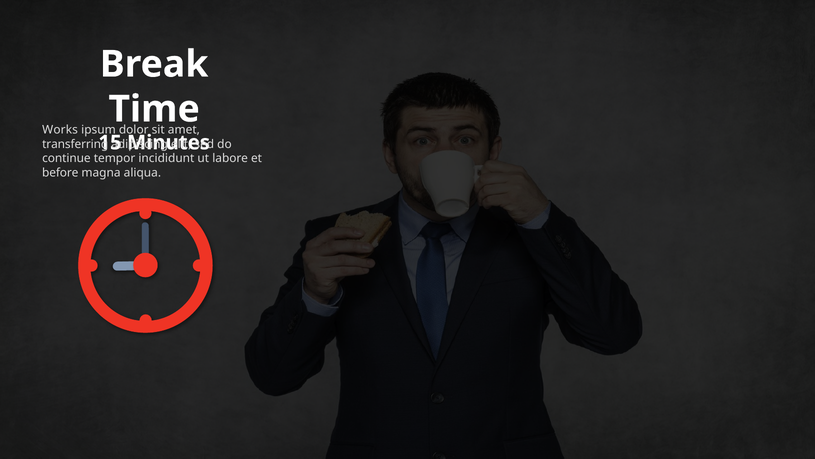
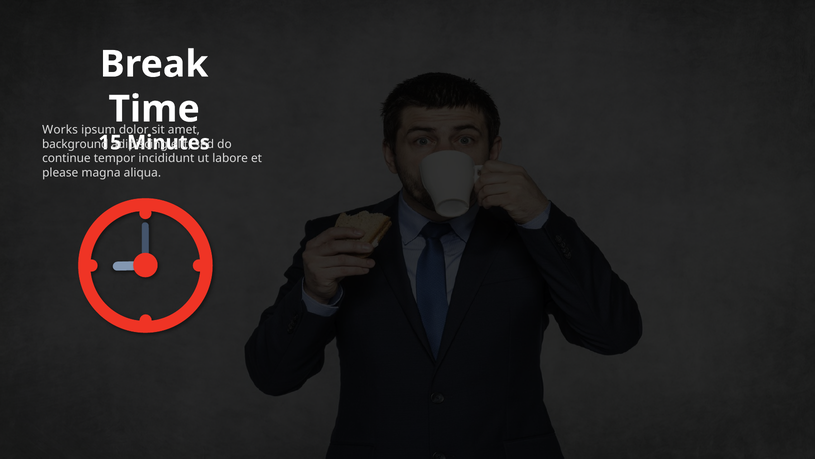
transferring: transferring -> background (75, 144)
before: before -> please (60, 173)
